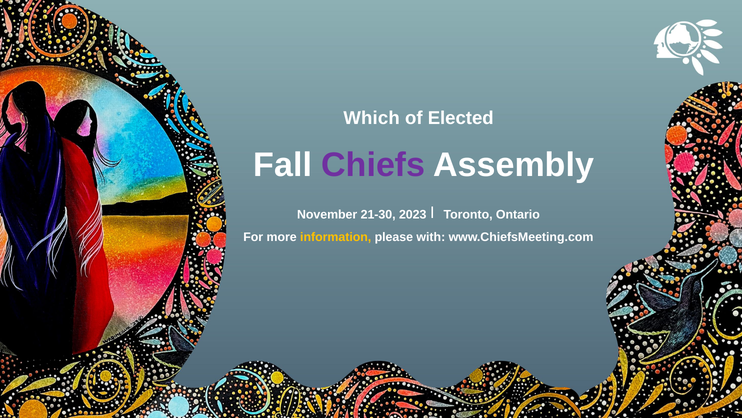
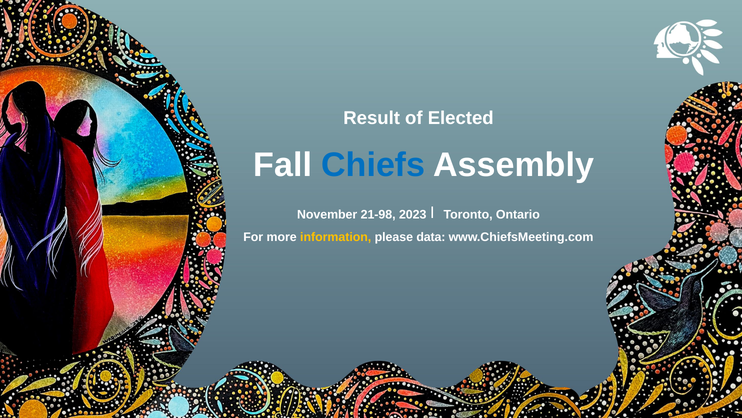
Which: Which -> Result (372, 118)
Chiefs colour: purple -> blue (373, 165)
21-30: 21-30 -> 21-98 (378, 214)
with: with -> data (431, 237)
